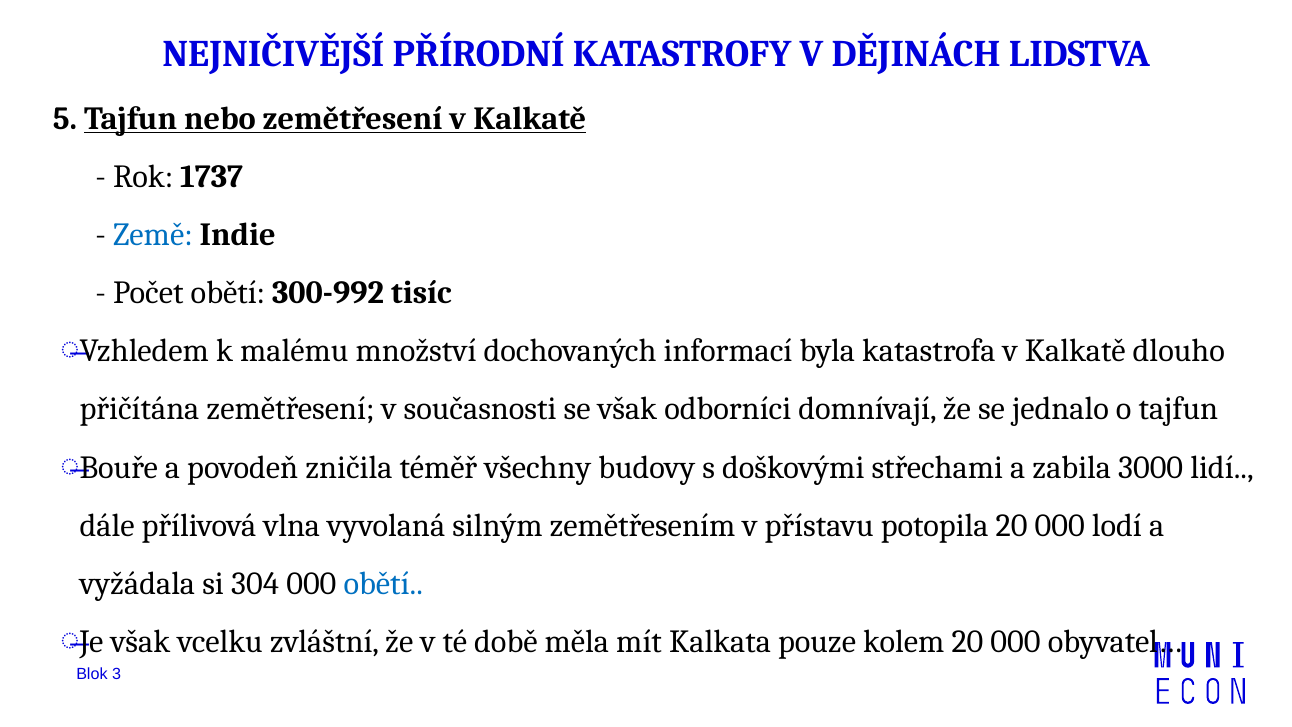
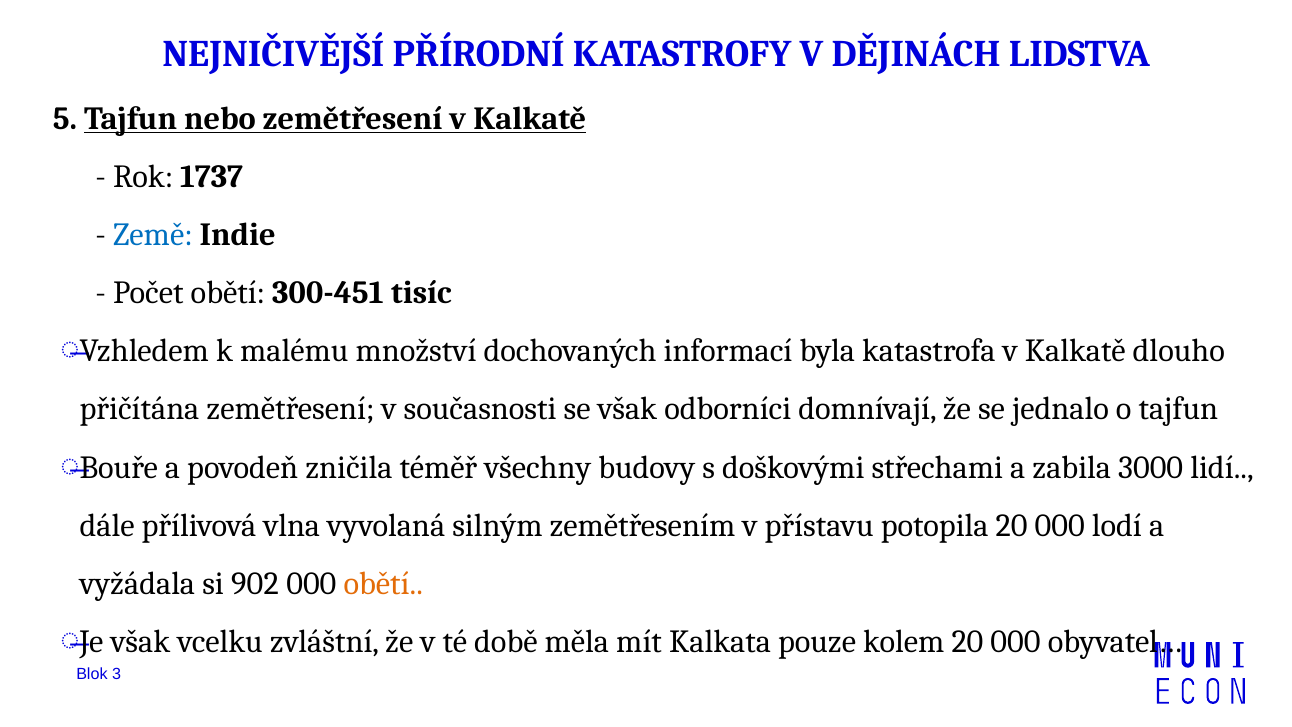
300-992: 300-992 -> 300-451 (328, 293)
304: 304 -> 902 (255, 583)
obětí colour: blue -> orange (383, 583)
